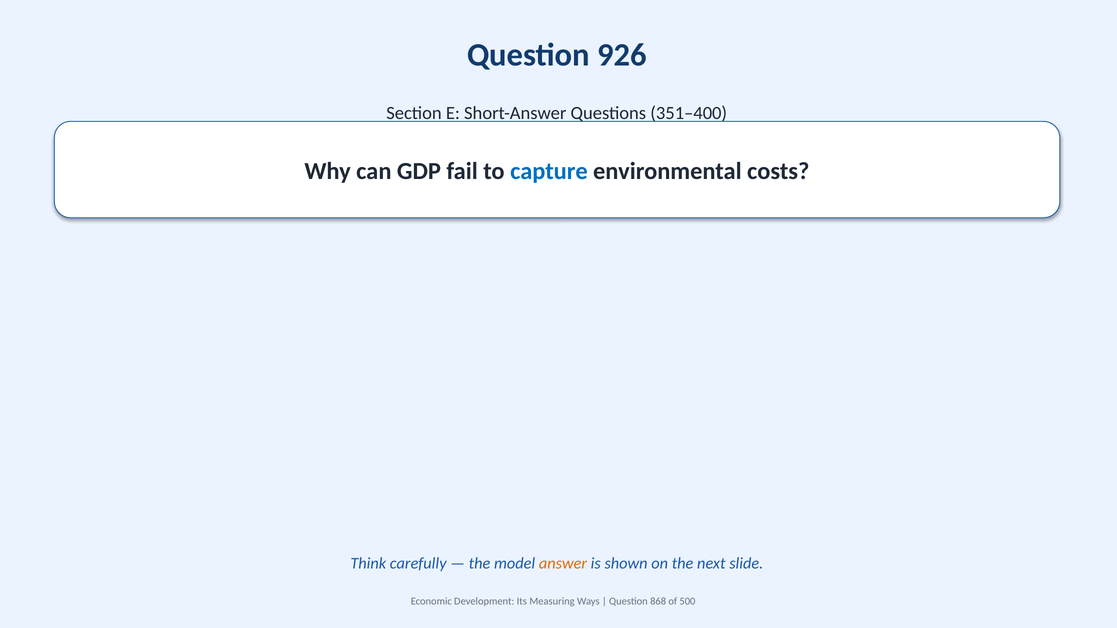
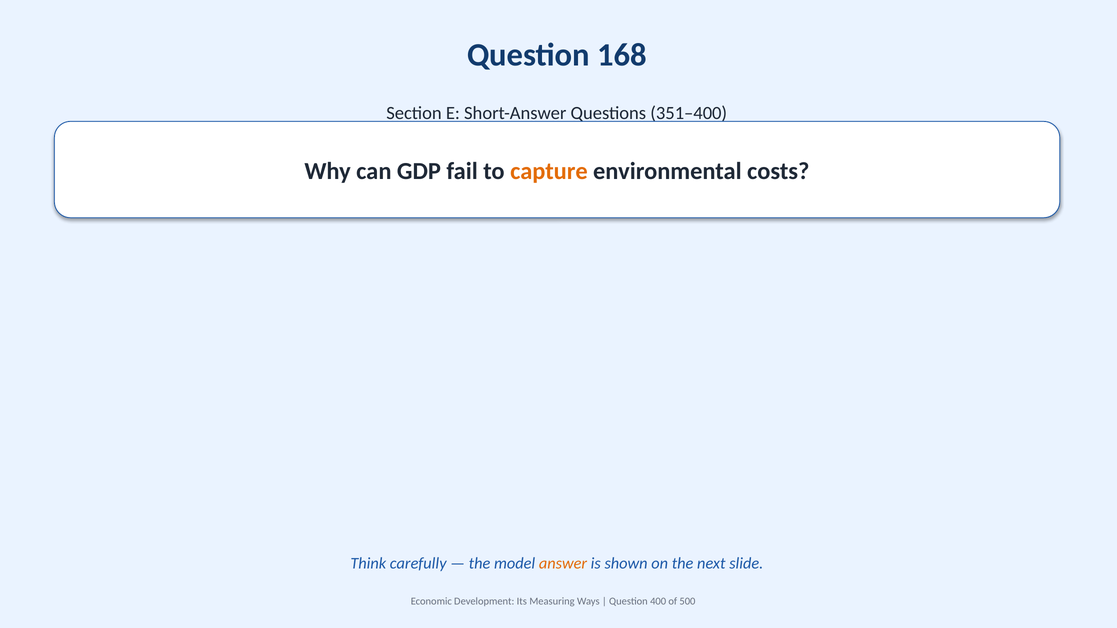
926: 926 -> 168 (622, 55)
capture colour: blue -> orange (549, 171)
868: 868 -> 400 (658, 602)
